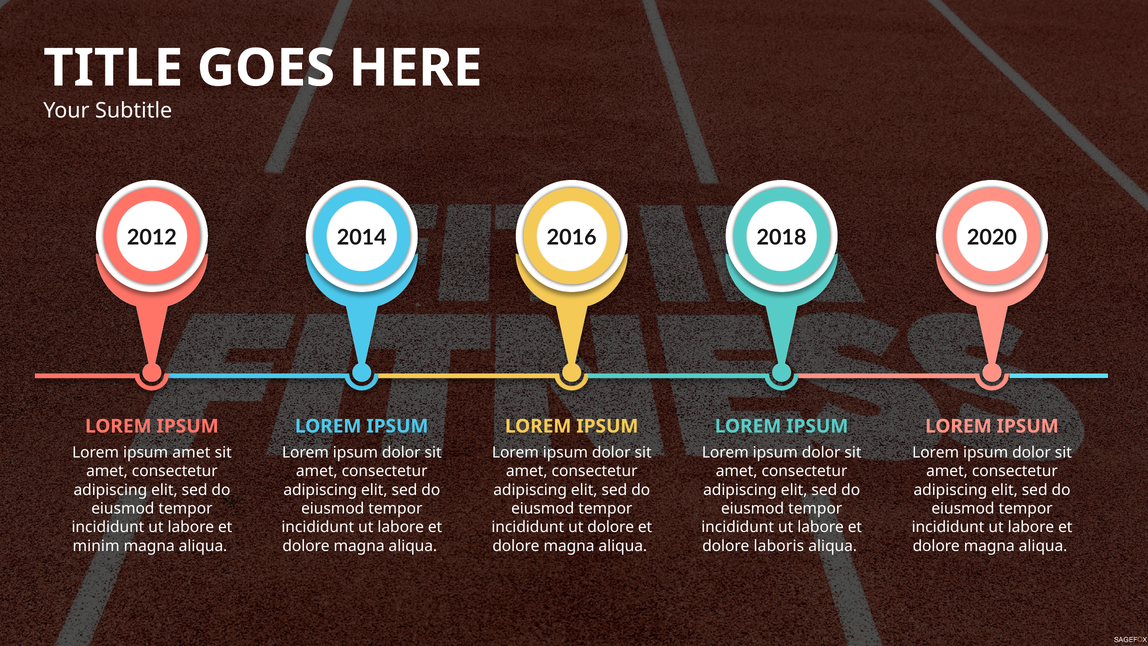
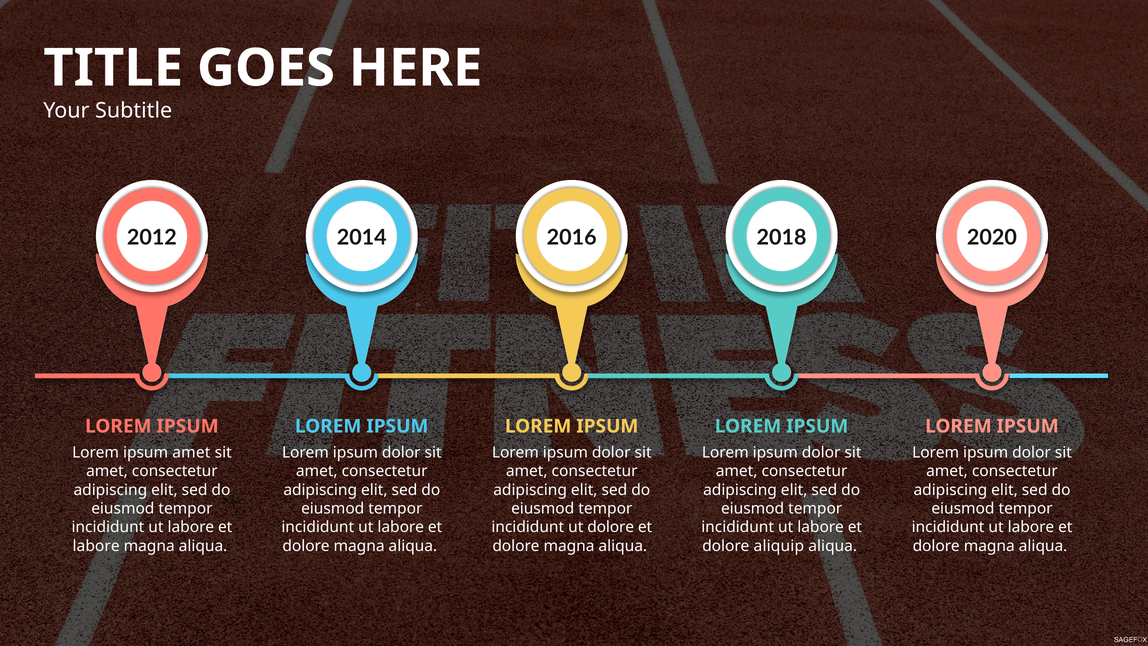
minim: minim -> labore (96, 546)
laboris: laboris -> aliquip (779, 546)
